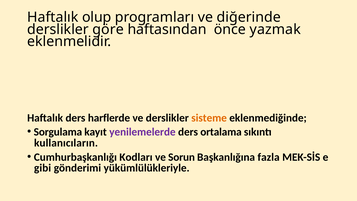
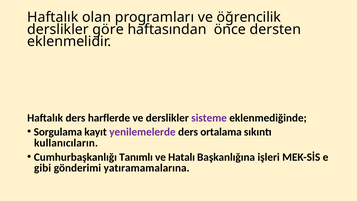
olup: olup -> olan (97, 17)
diğerinde: diğerinde -> öğrencilik (249, 17)
yazmak: yazmak -> dersten (275, 29)
sisteme colour: orange -> purple (209, 118)
Kodları: Kodları -> Tanımlı (136, 157)
Sorun: Sorun -> Hatalı (182, 157)
fazla: fazla -> işleri (269, 157)
yükümlülükleriyle: yükümlülükleriyle -> yatıramamalarına (147, 168)
